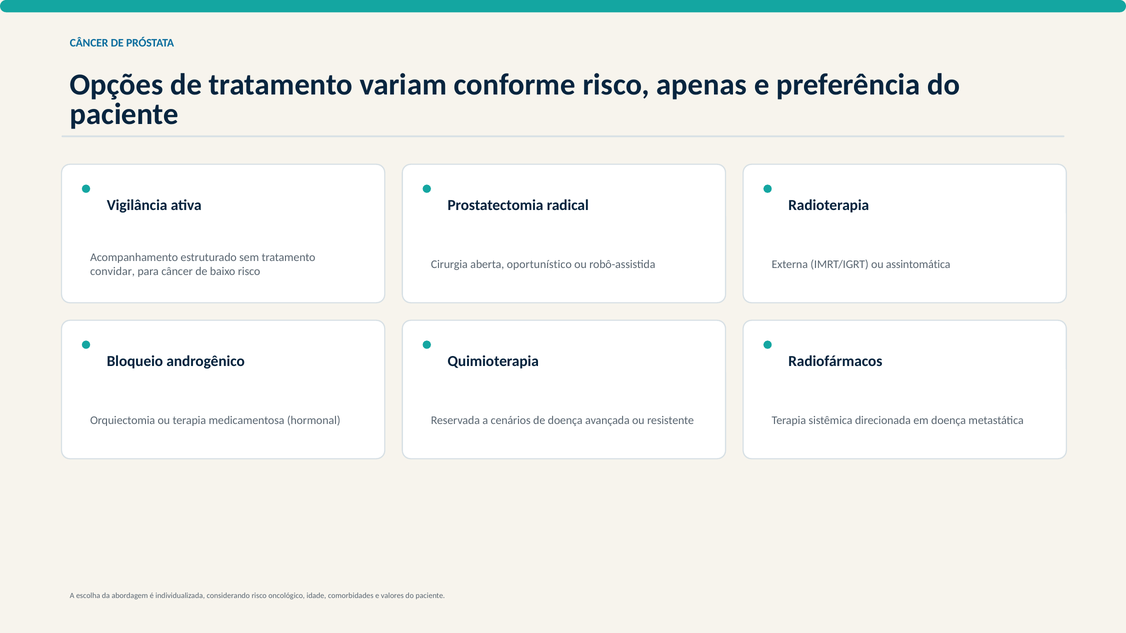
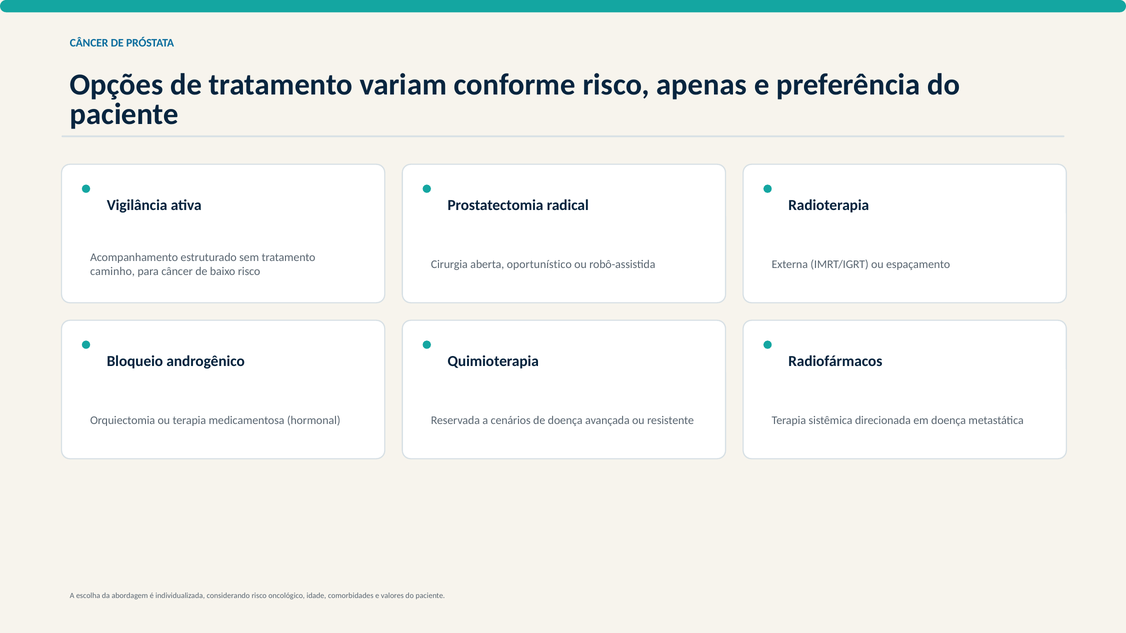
assintomática: assintomática -> espaçamento (918, 264)
convidar: convidar -> caminho (112, 271)
